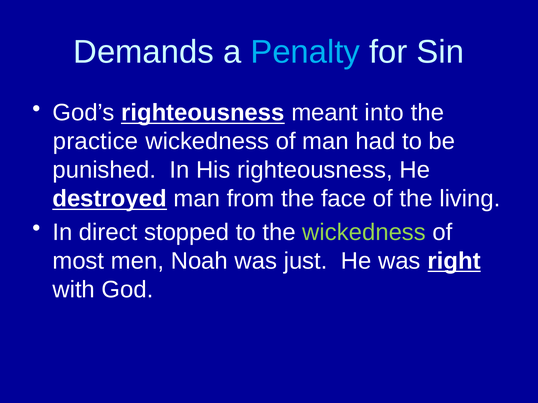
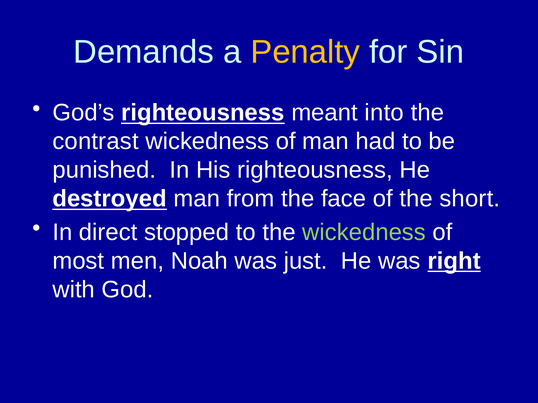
Penalty colour: light blue -> yellow (305, 52)
practice: practice -> contrast (96, 142)
living: living -> short (470, 199)
